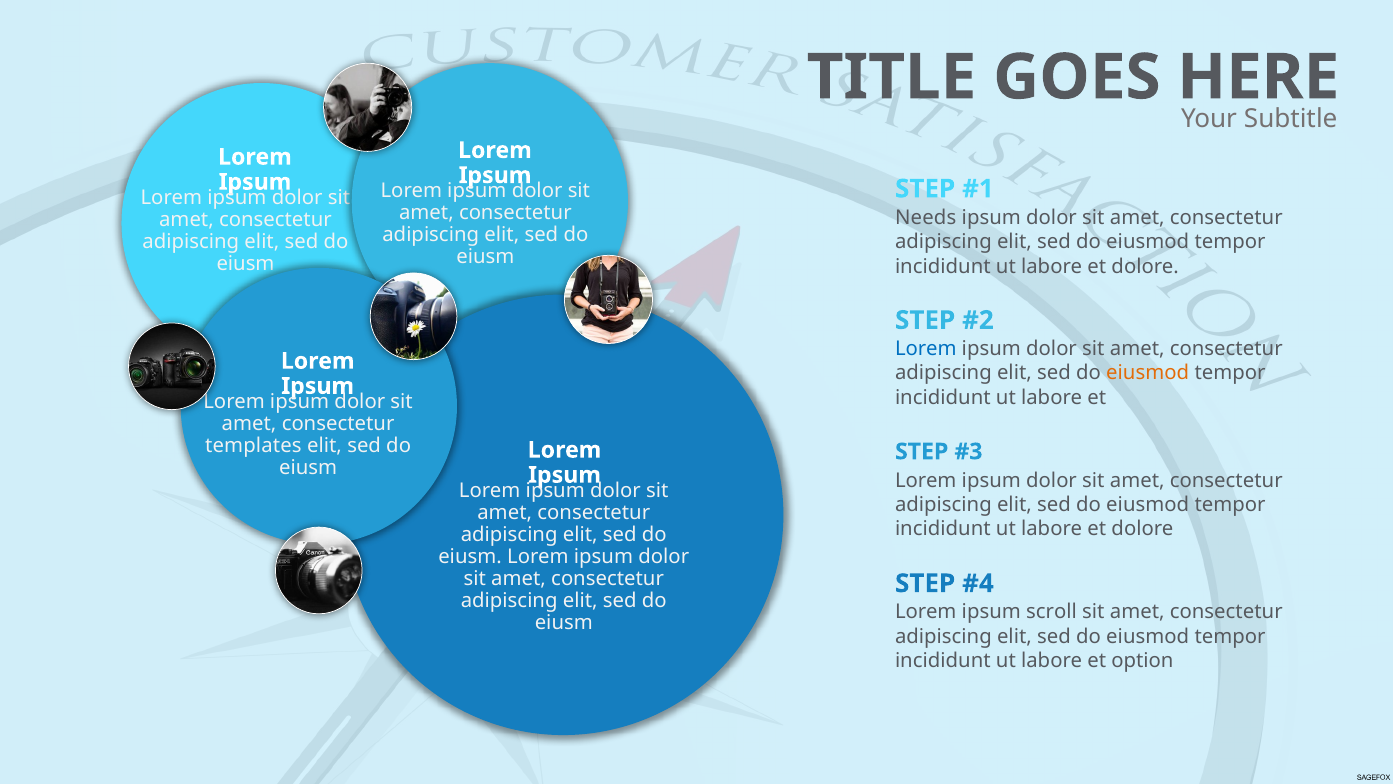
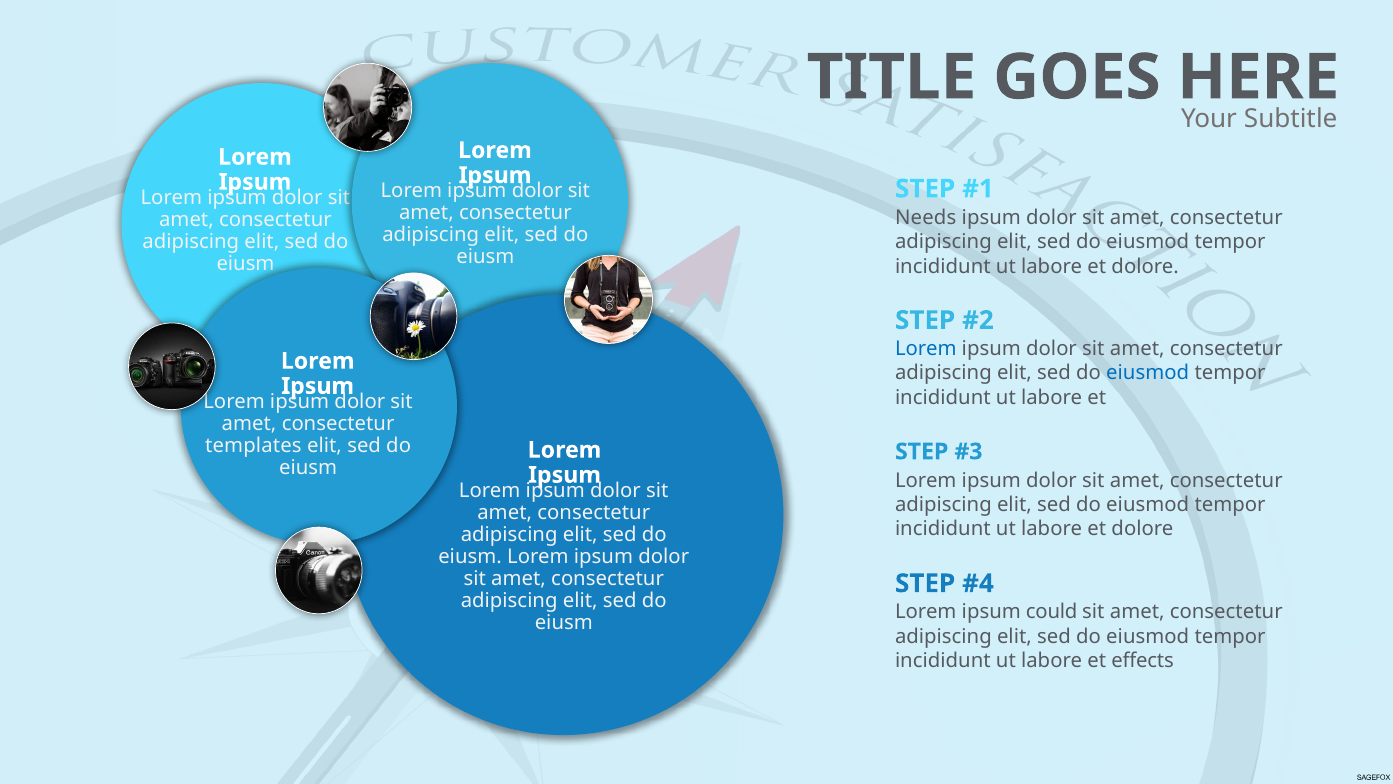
eiusmod colour: orange -> blue (1148, 373)
scroll: scroll -> could (1052, 612)
option: option -> effects (1143, 660)
